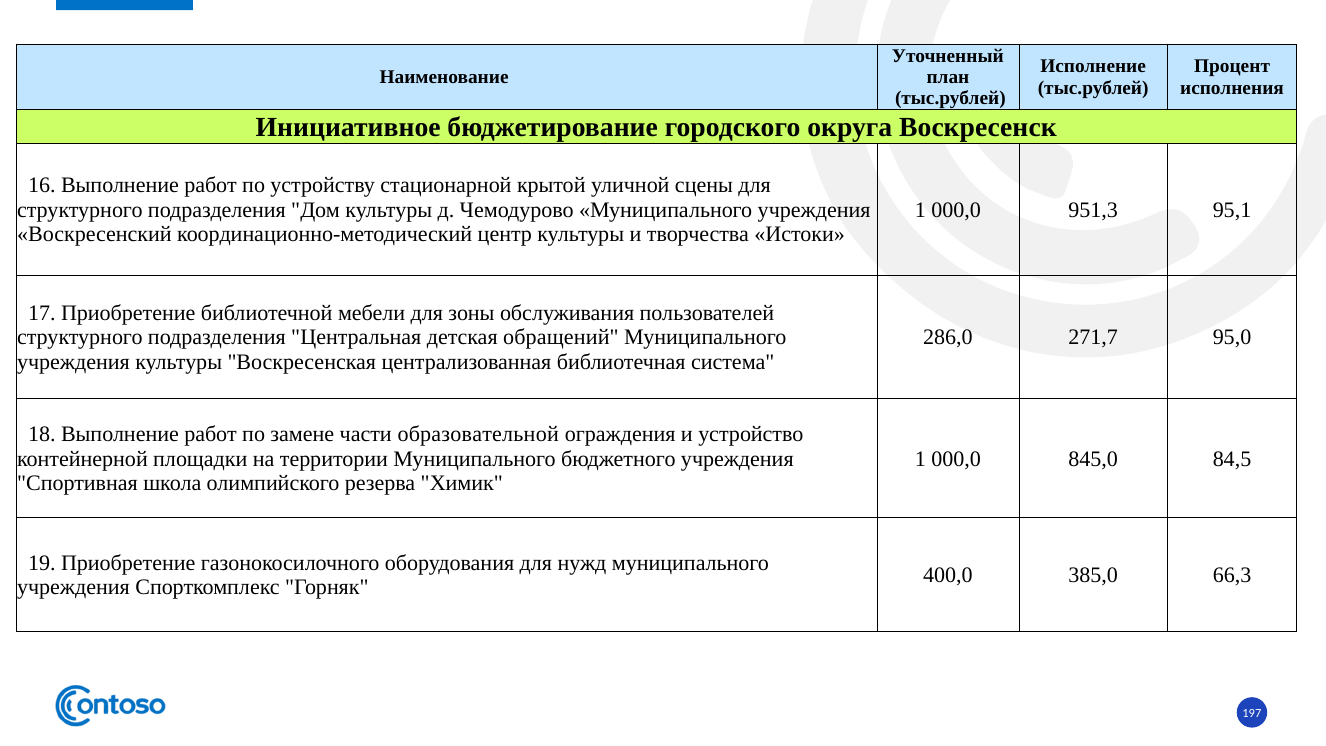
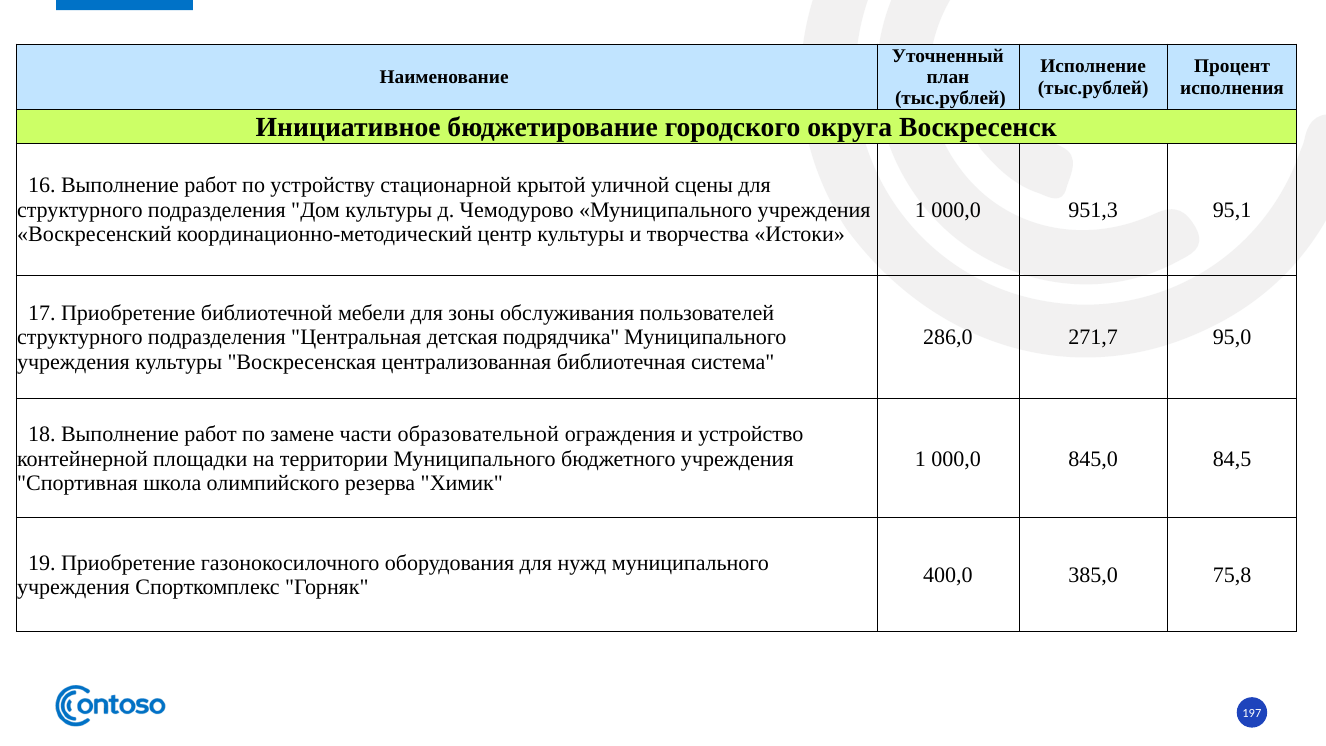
обращений: обращений -> подрядчика (561, 337)
66,3: 66,3 -> 75,8 (1232, 575)
